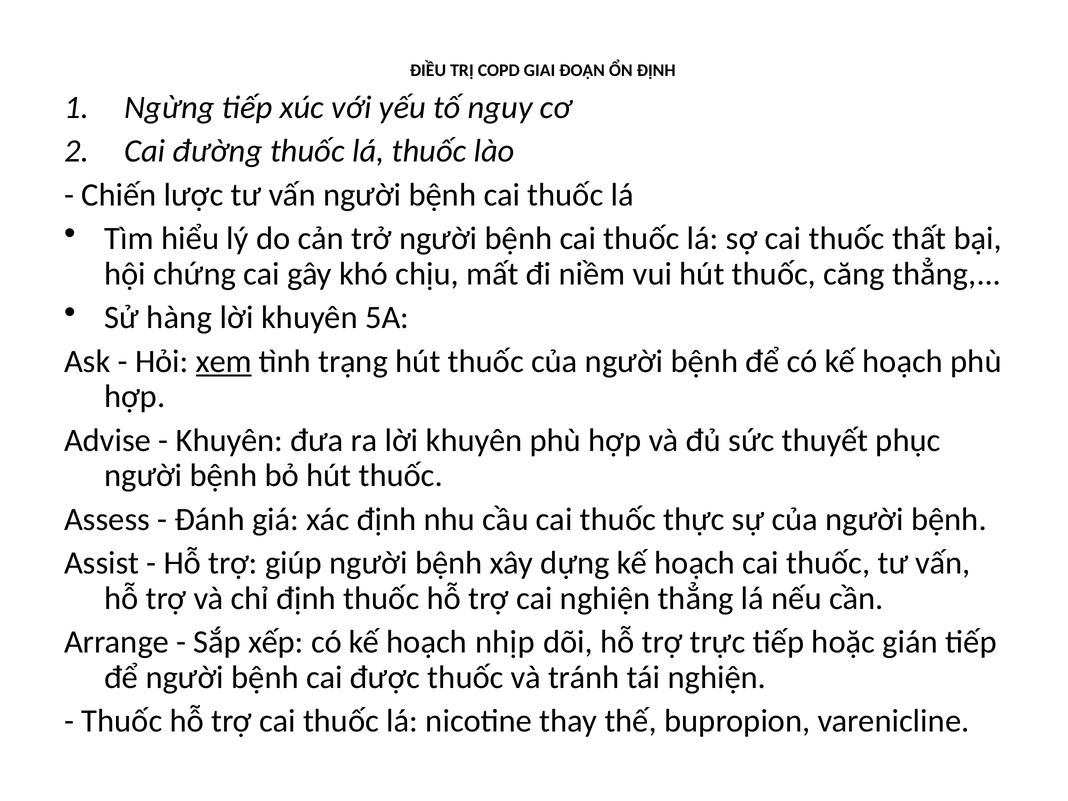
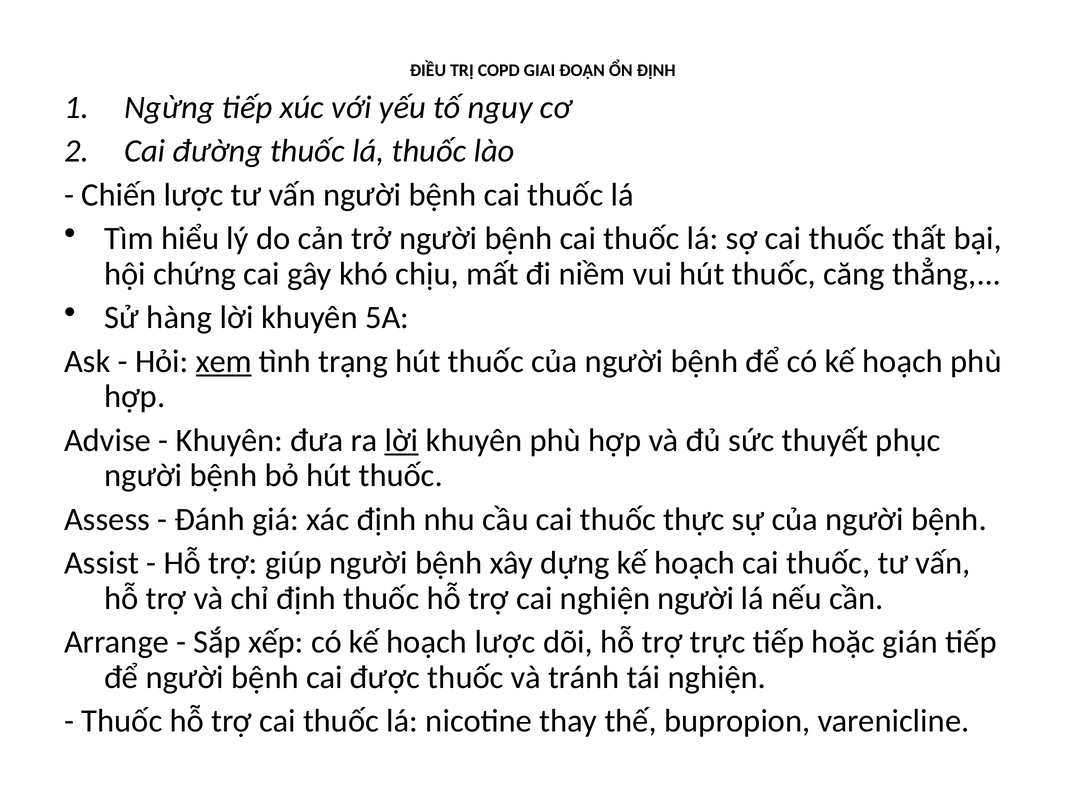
lời underline: none -> present (401, 440)
nghiện thẳng: thẳng -> người (696, 598)
hoạch nhịp: nhịp -> lược (505, 642)
